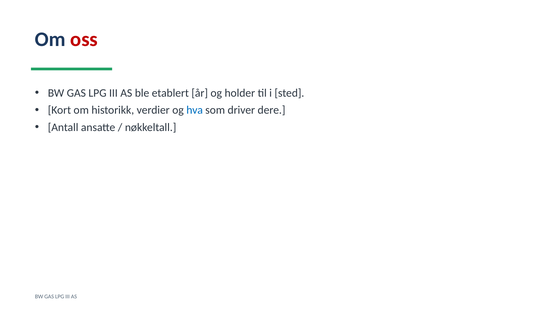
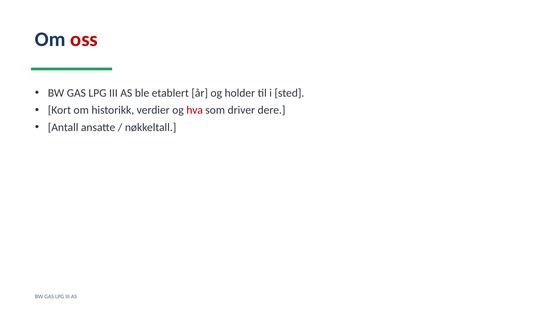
hva colour: blue -> red (195, 110)
